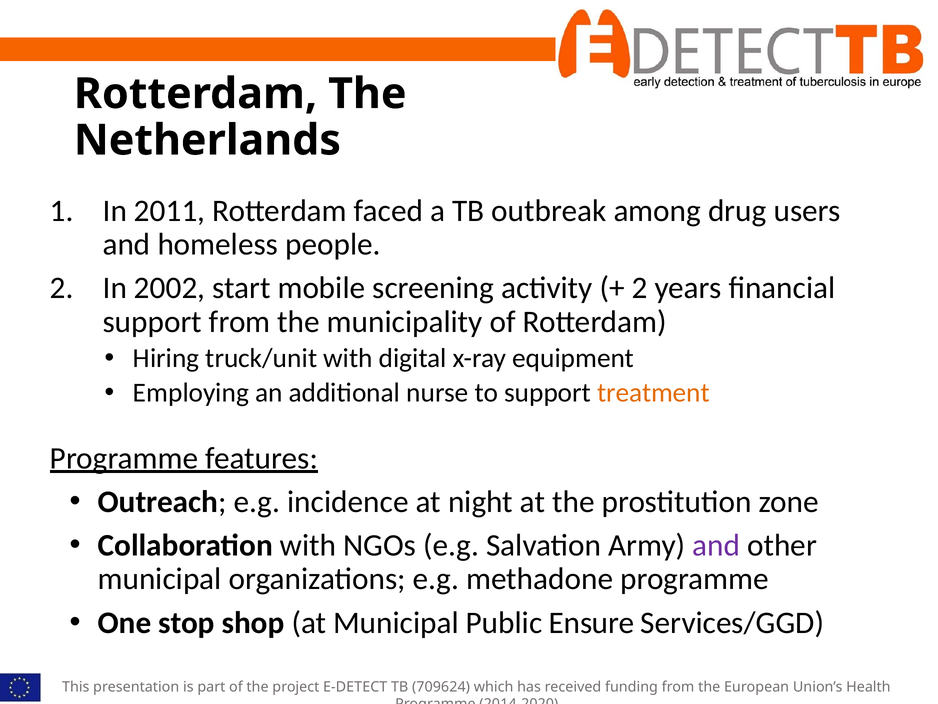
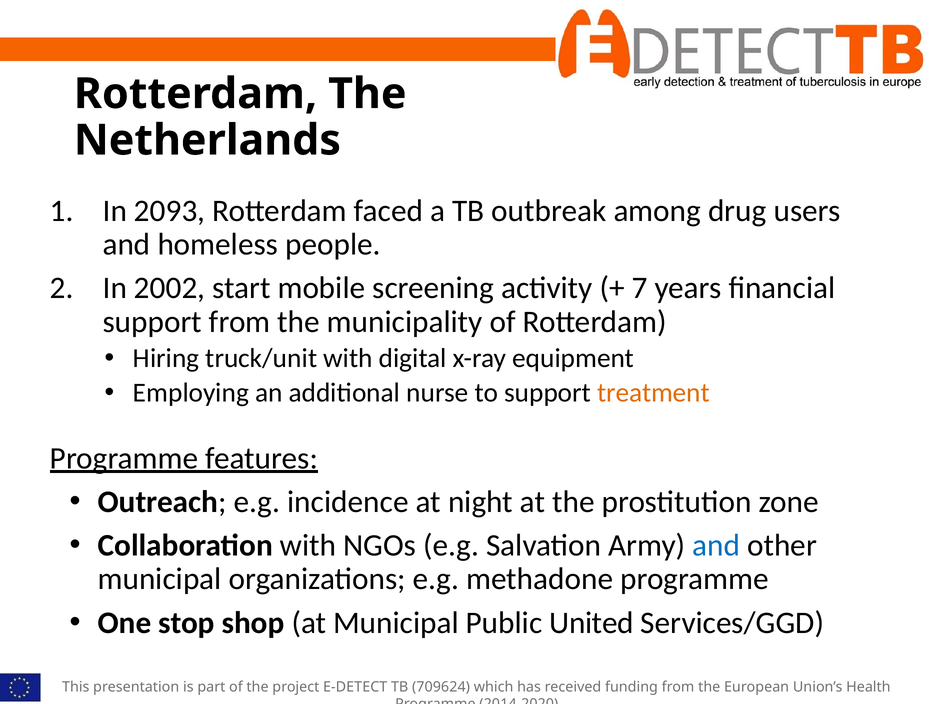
2011: 2011 -> 2093 (170, 211)
2: 2 -> 7 (639, 288)
and colour: purple -> blue (716, 545)
Ensure: Ensure -> United (592, 622)
